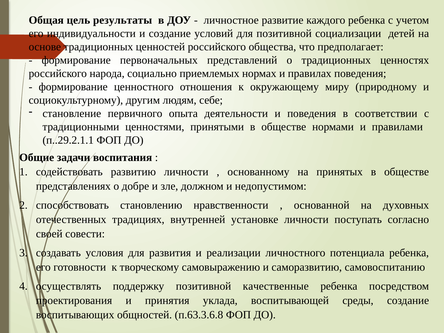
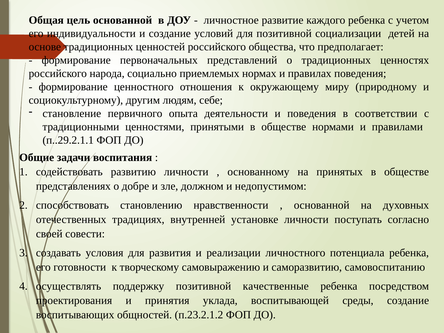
цель результаты: результаты -> основанной (123, 20)
п.63.3.6.8: п.63.3.6.8 -> п.23.2.1.2 (199, 315)
